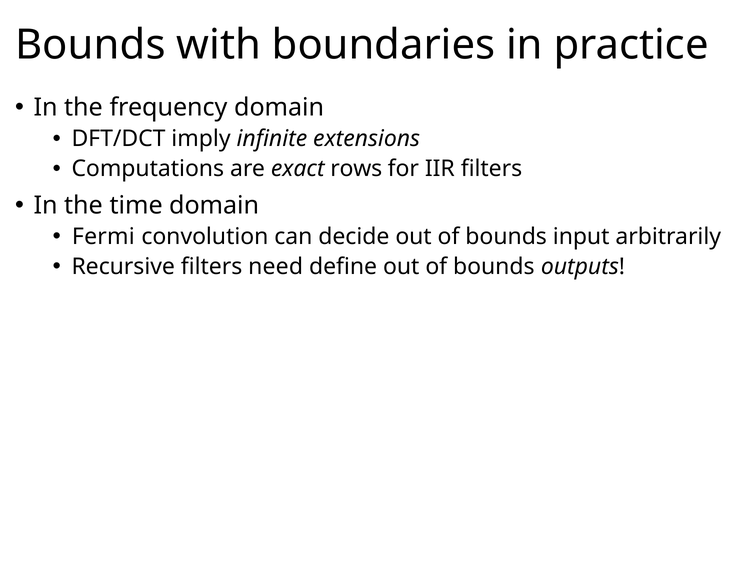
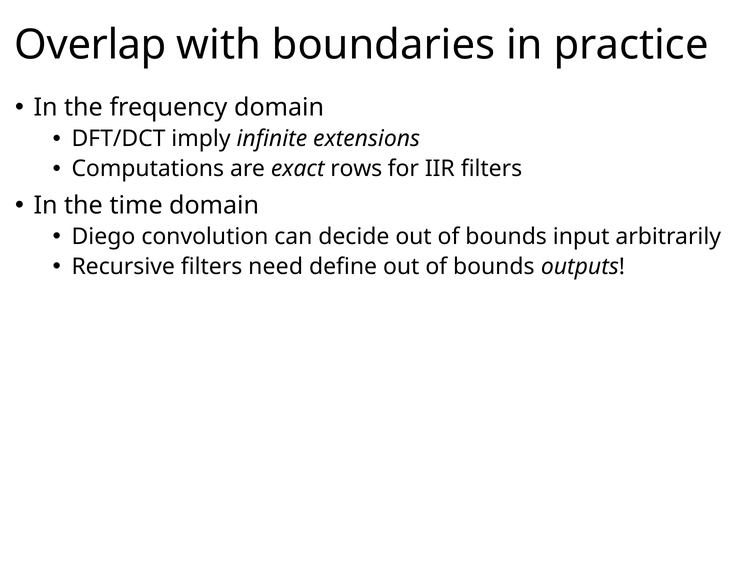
Bounds: Bounds -> Overlap (91, 45)
Fermi: Fermi -> Diego (103, 236)
